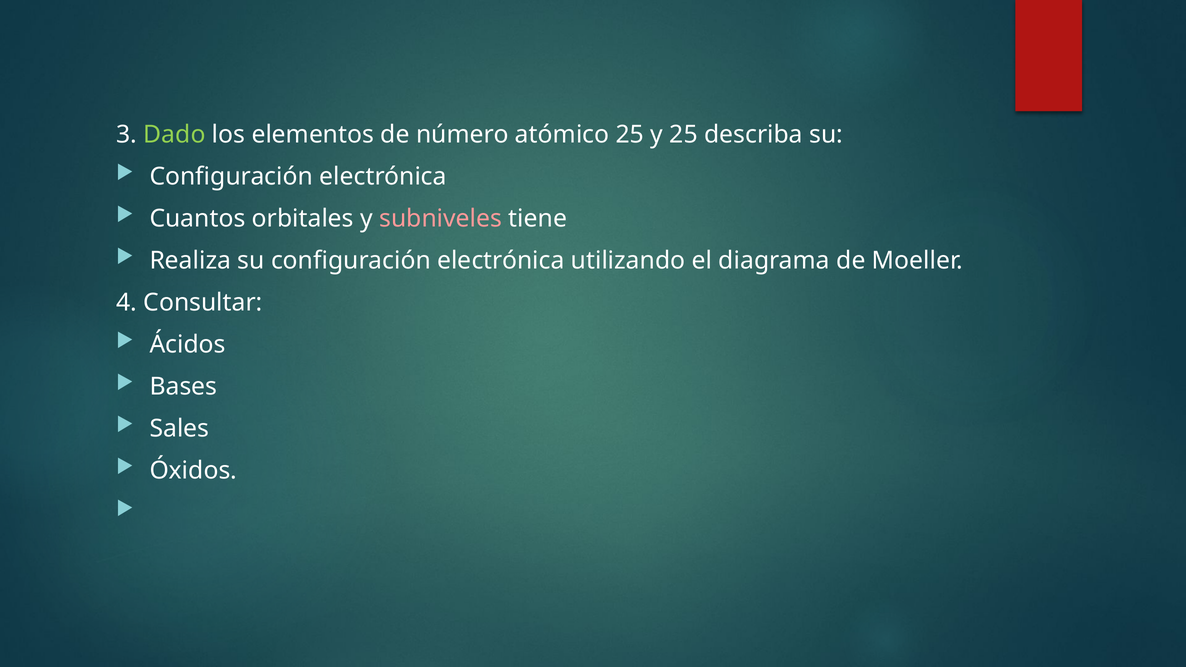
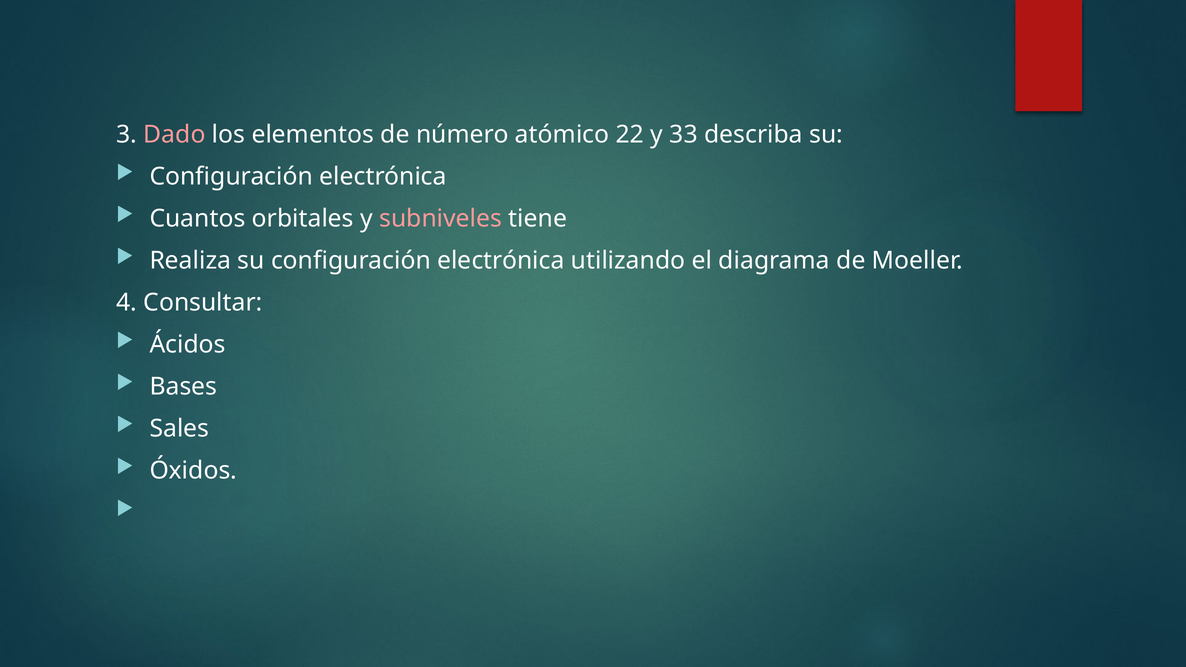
Dado colour: light green -> pink (174, 134)
atómico 25: 25 -> 22 (630, 134)
y 25: 25 -> 33 (684, 134)
